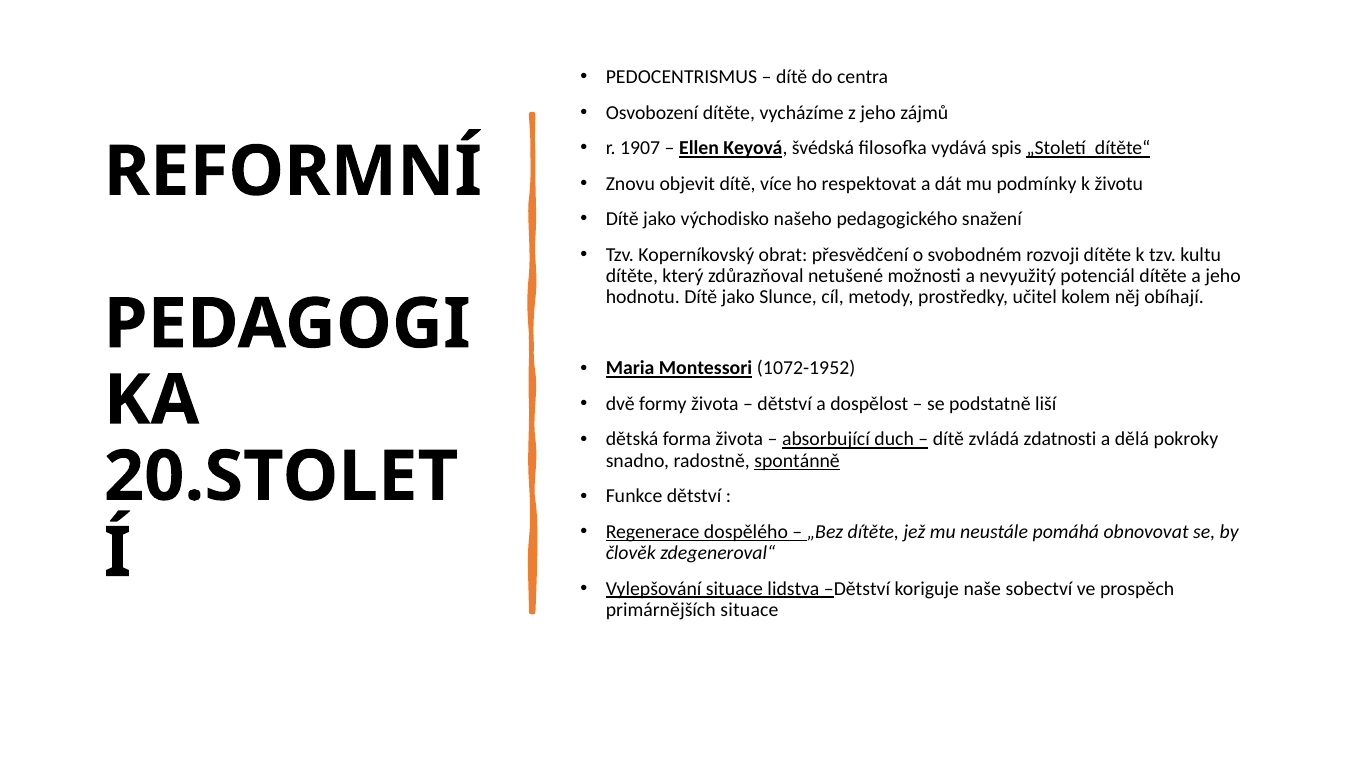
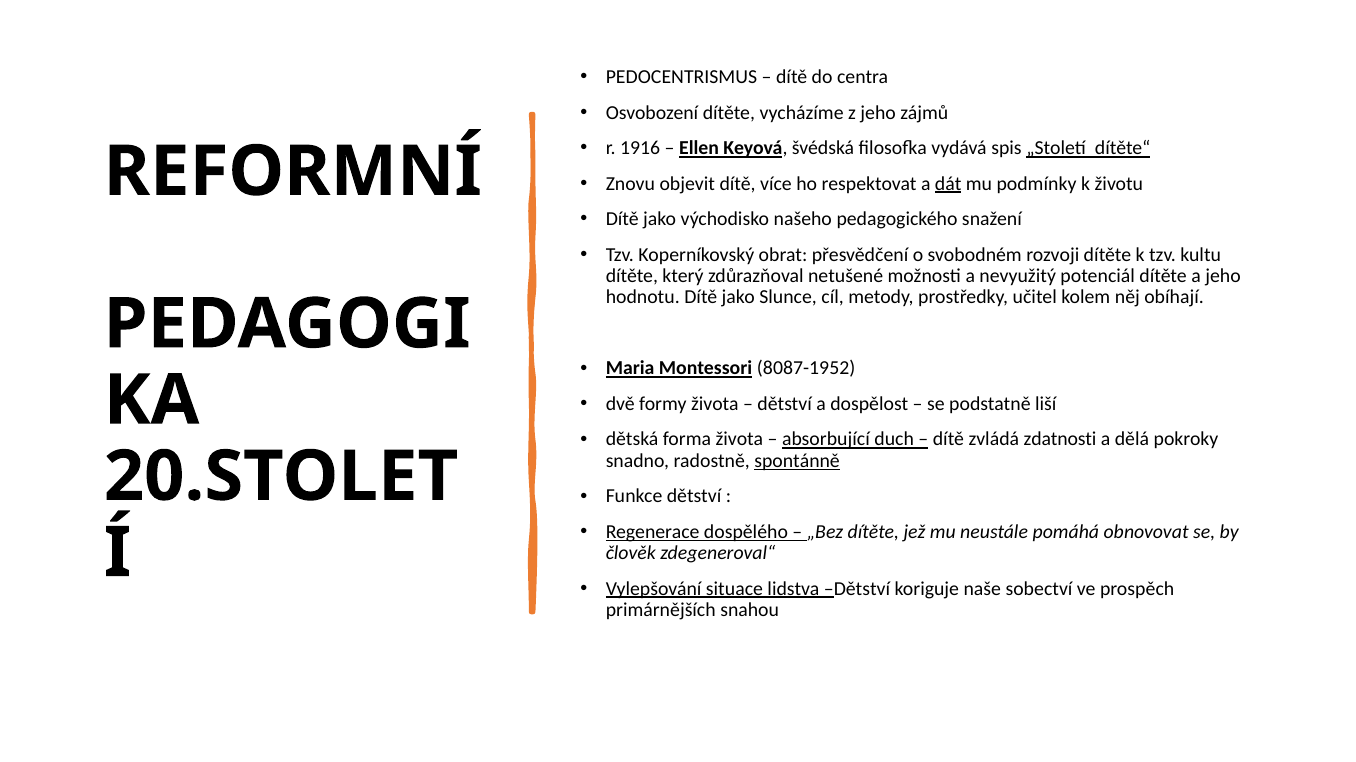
1907: 1907 -> 1916 (640, 148)
dát underline: none -> present (948, 184)
1072-1952: 1072-1952 -> 8087-1952 (806, 369)
primárnějších situace: situace -> snahou (750, 611)
